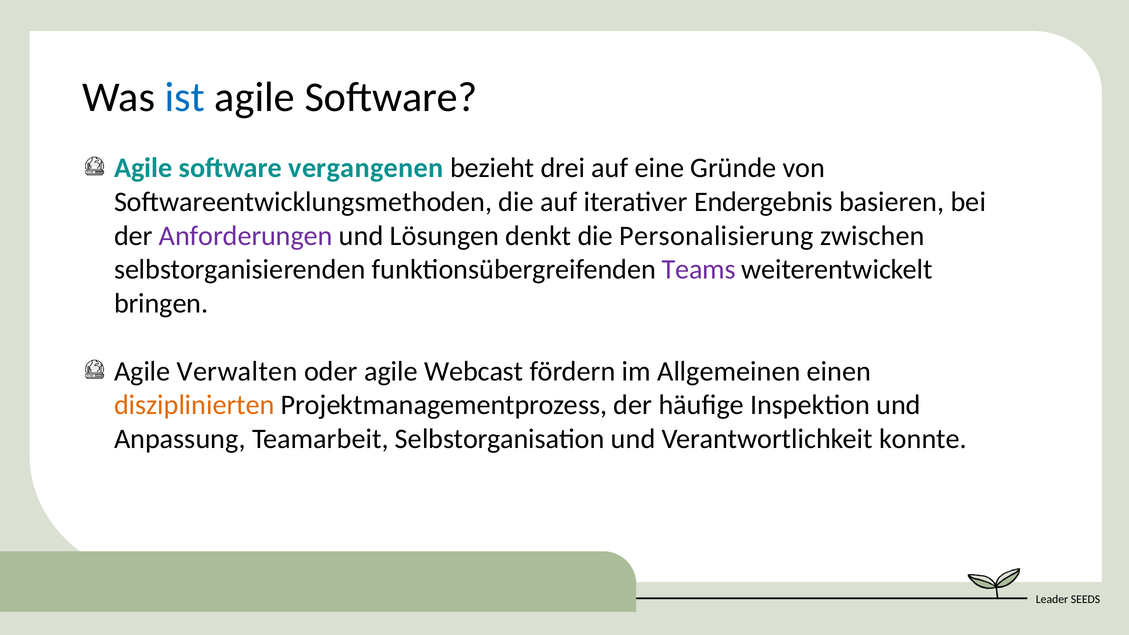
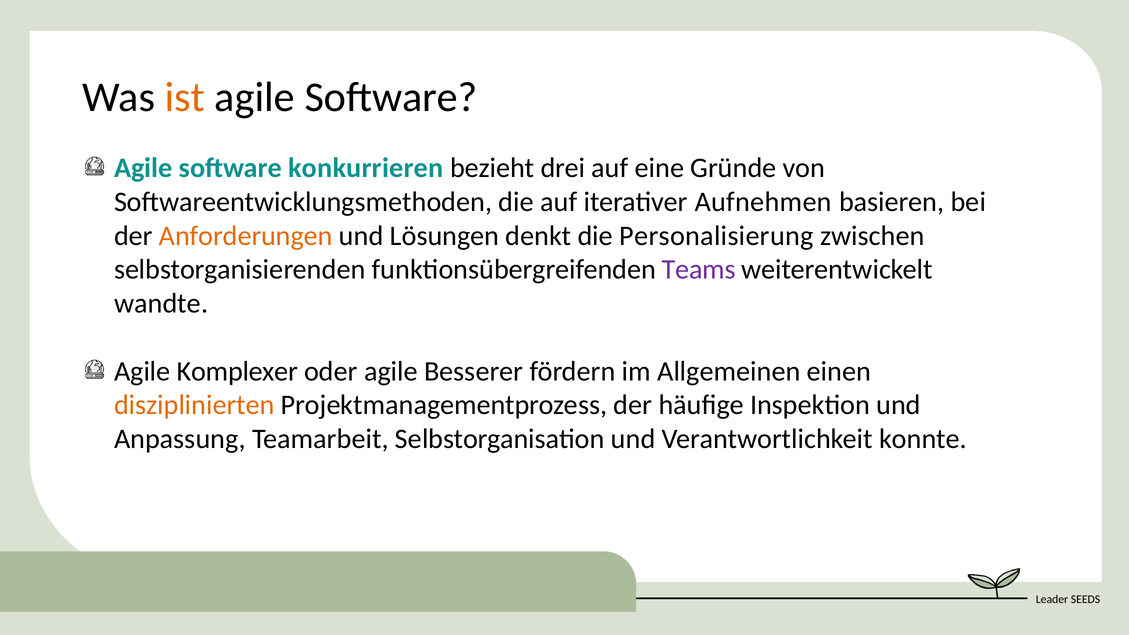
ist colour: blue -> orange (185, 97)
vergangenen: vergangenen -> konkurrieren (366, 168)
Endergebnis: Endergebnis -> Aufnehmen (763, 202)
Anforderungen colour: purple -> orange (246, 236)
bringen: bringen -> wandte (161, 303)
Verwalten: Verwalten -> Komplexer (237, 371)
Webcast: Webcast -> Besserer (474, 371)
